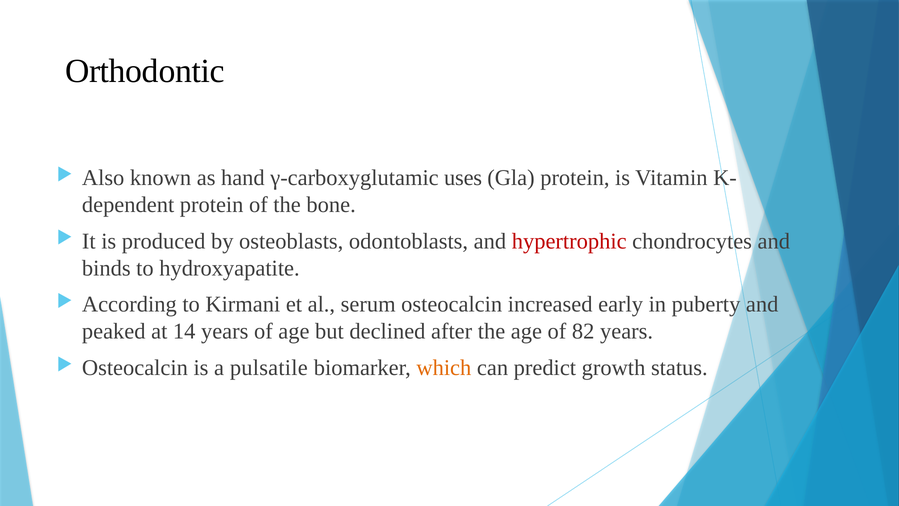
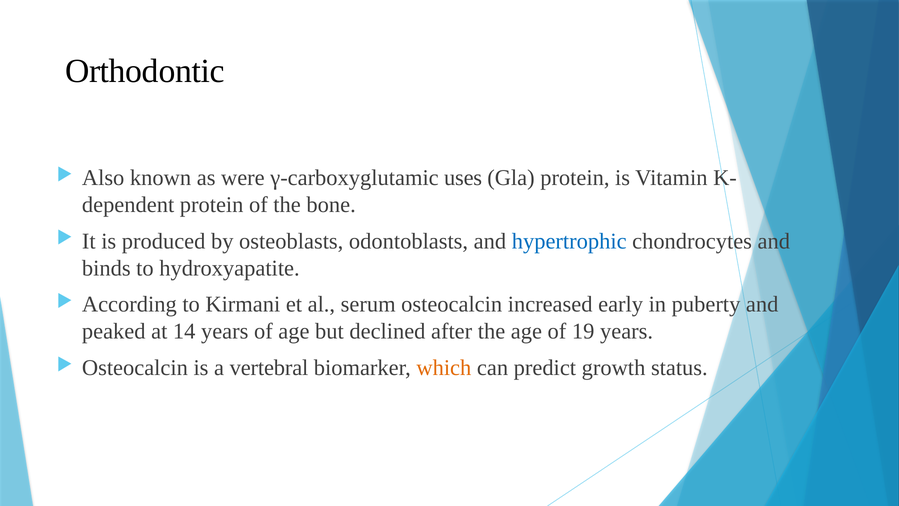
hand: hand -> were (243, 178)
hypertrophic colour: red -> blue (569, 241)
82: 82 -> 19 (583, 331)
pulsatile: pulsatile -> vertebral (269, 368)
